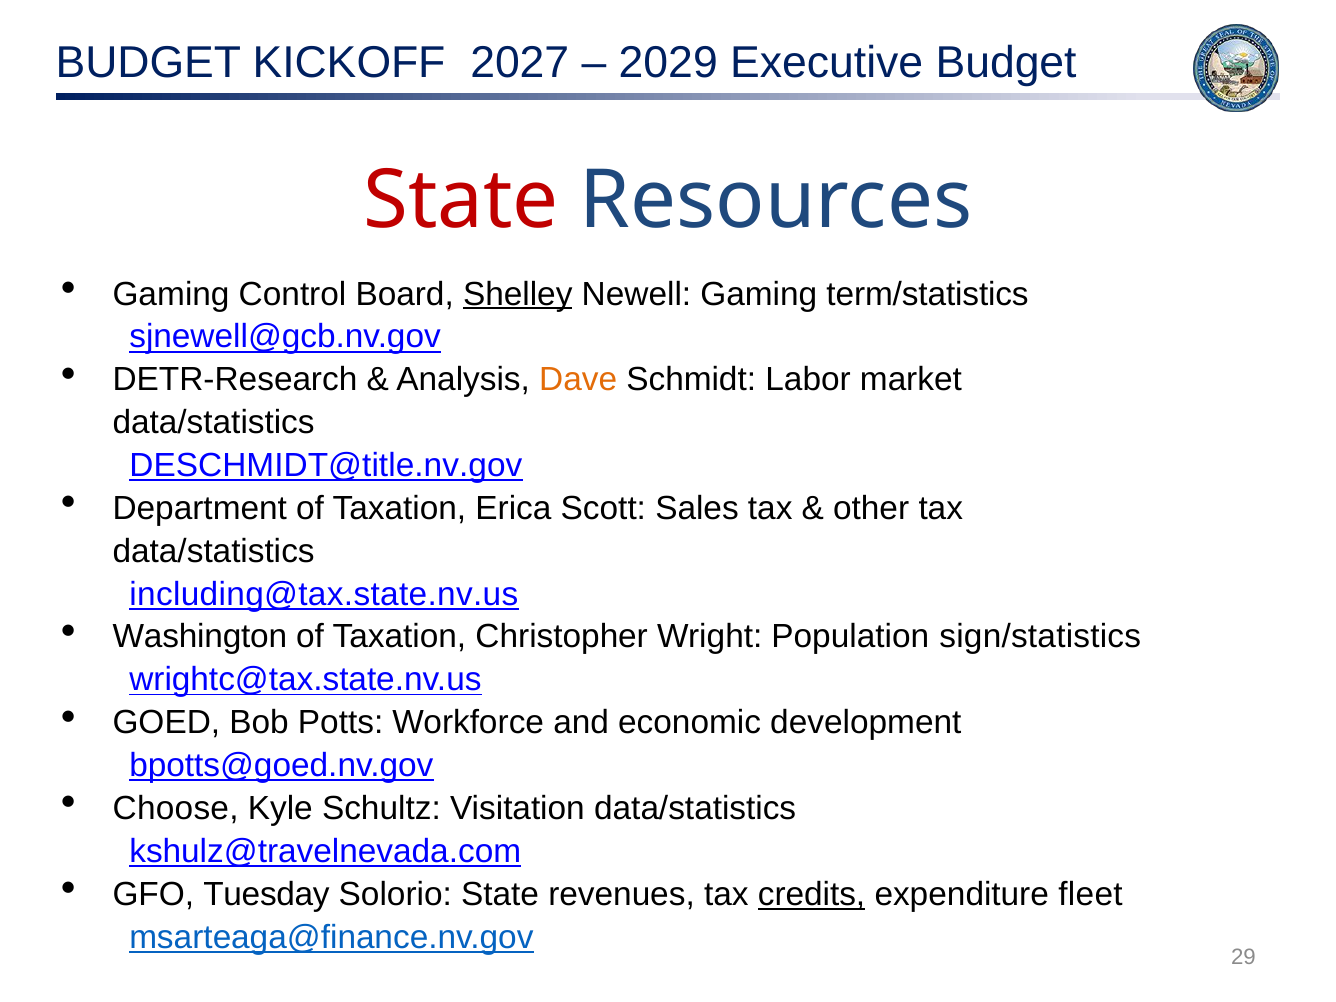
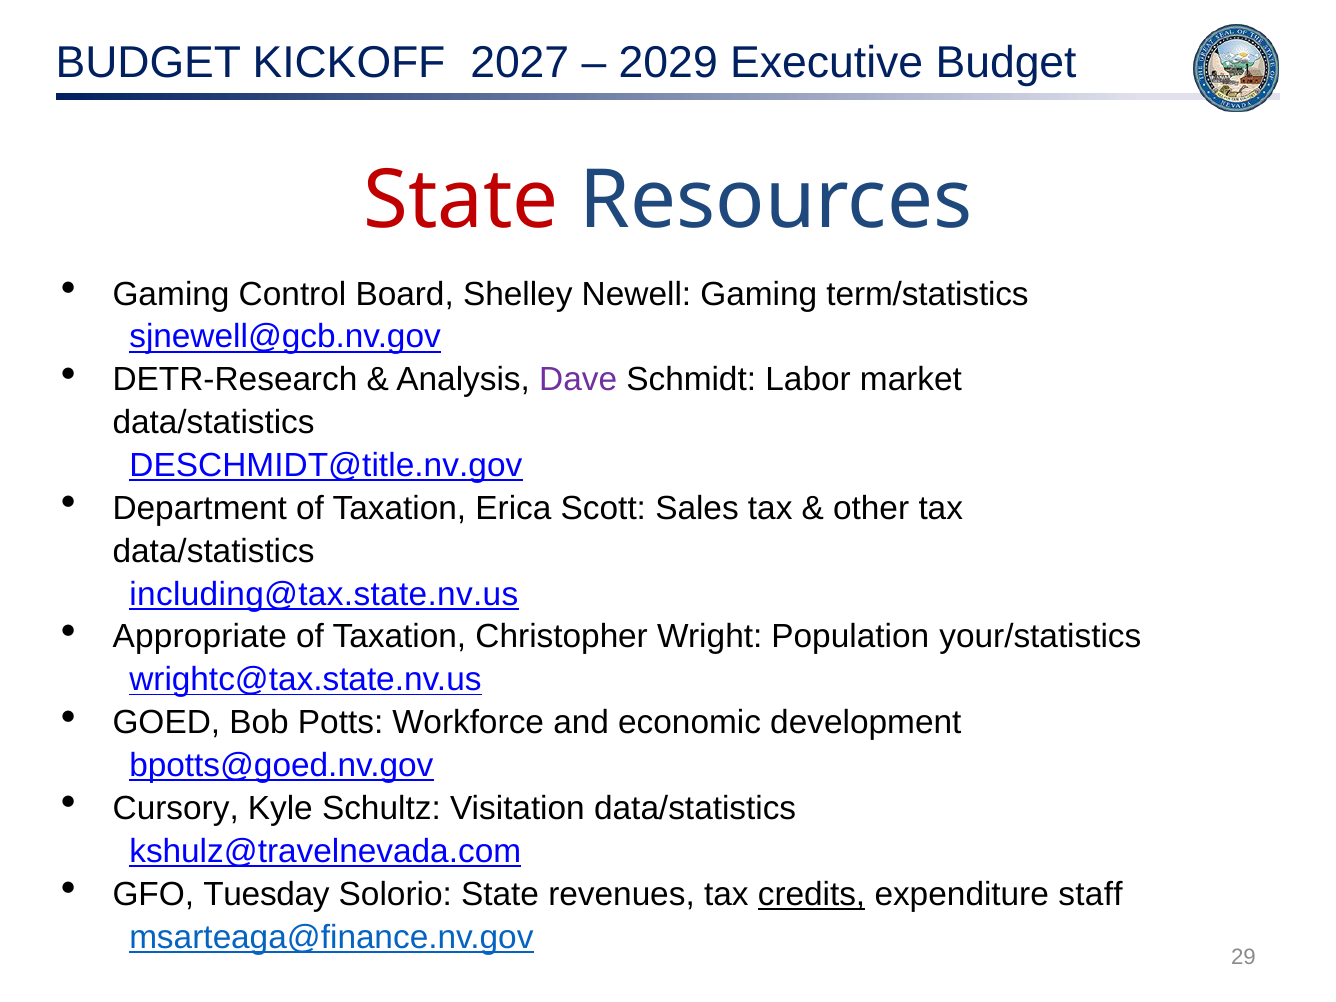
Shelley underline: present -> none (518, 294)
Dave colour: orange -> purple (578, 380)
Washington: Washington -> Appropriate (200, 637)
sign/statistics: sign/statistics -> your/statistics (1040, 637)
Choose: Choose -> Cursory (176, 808)
fleet: fleet -> staff (1090, 894)
